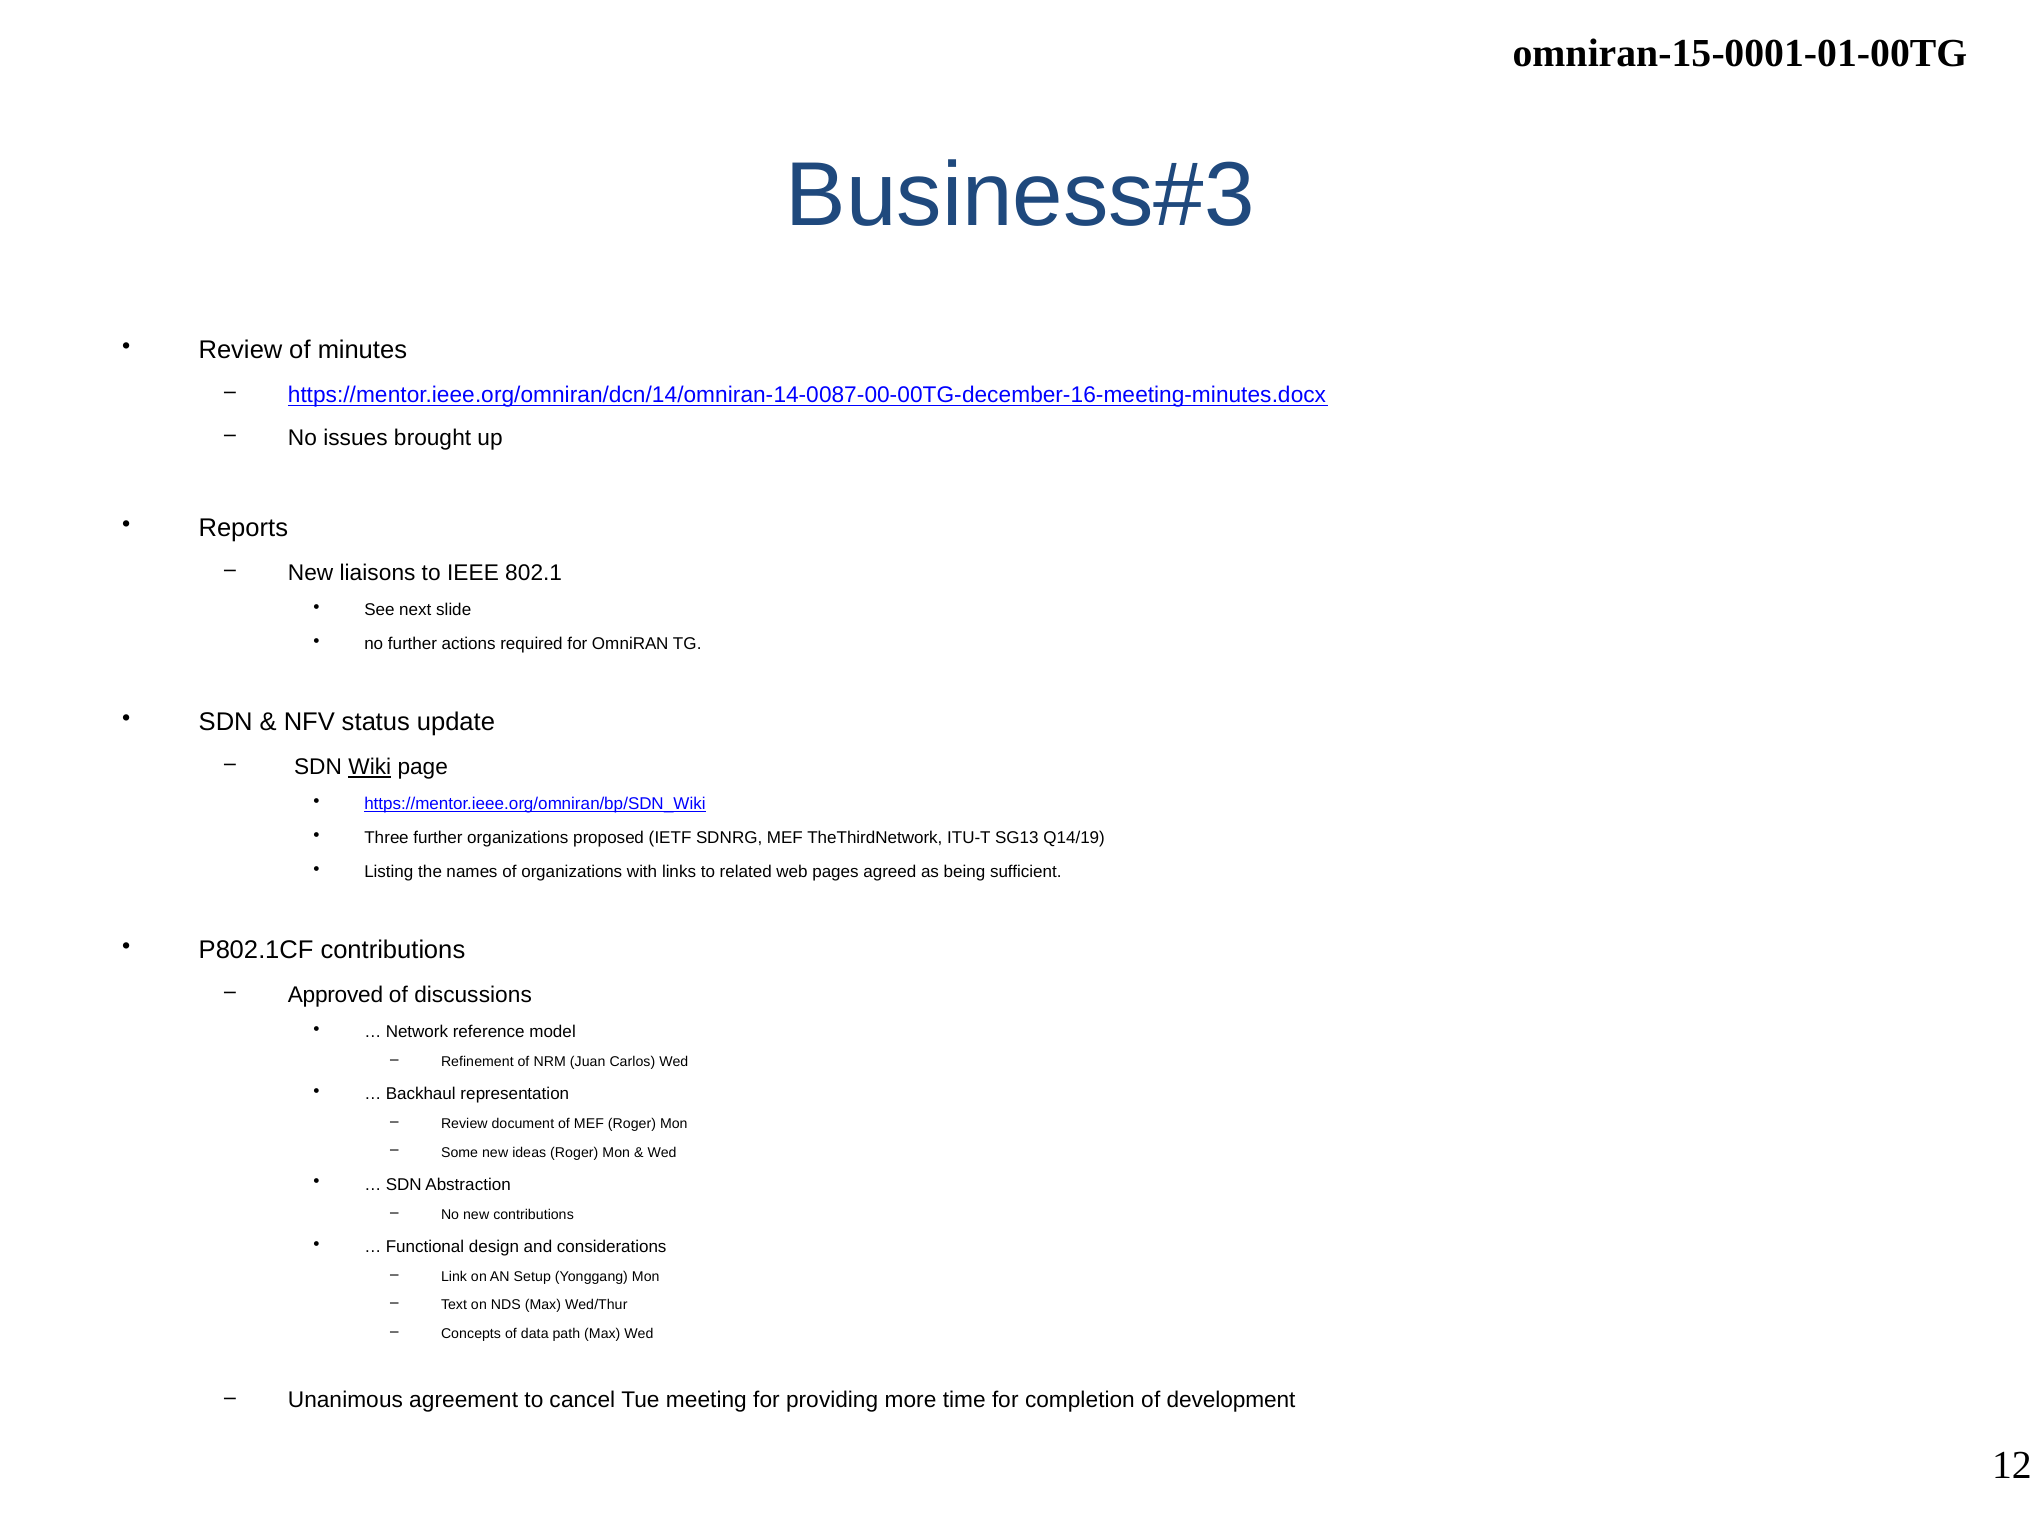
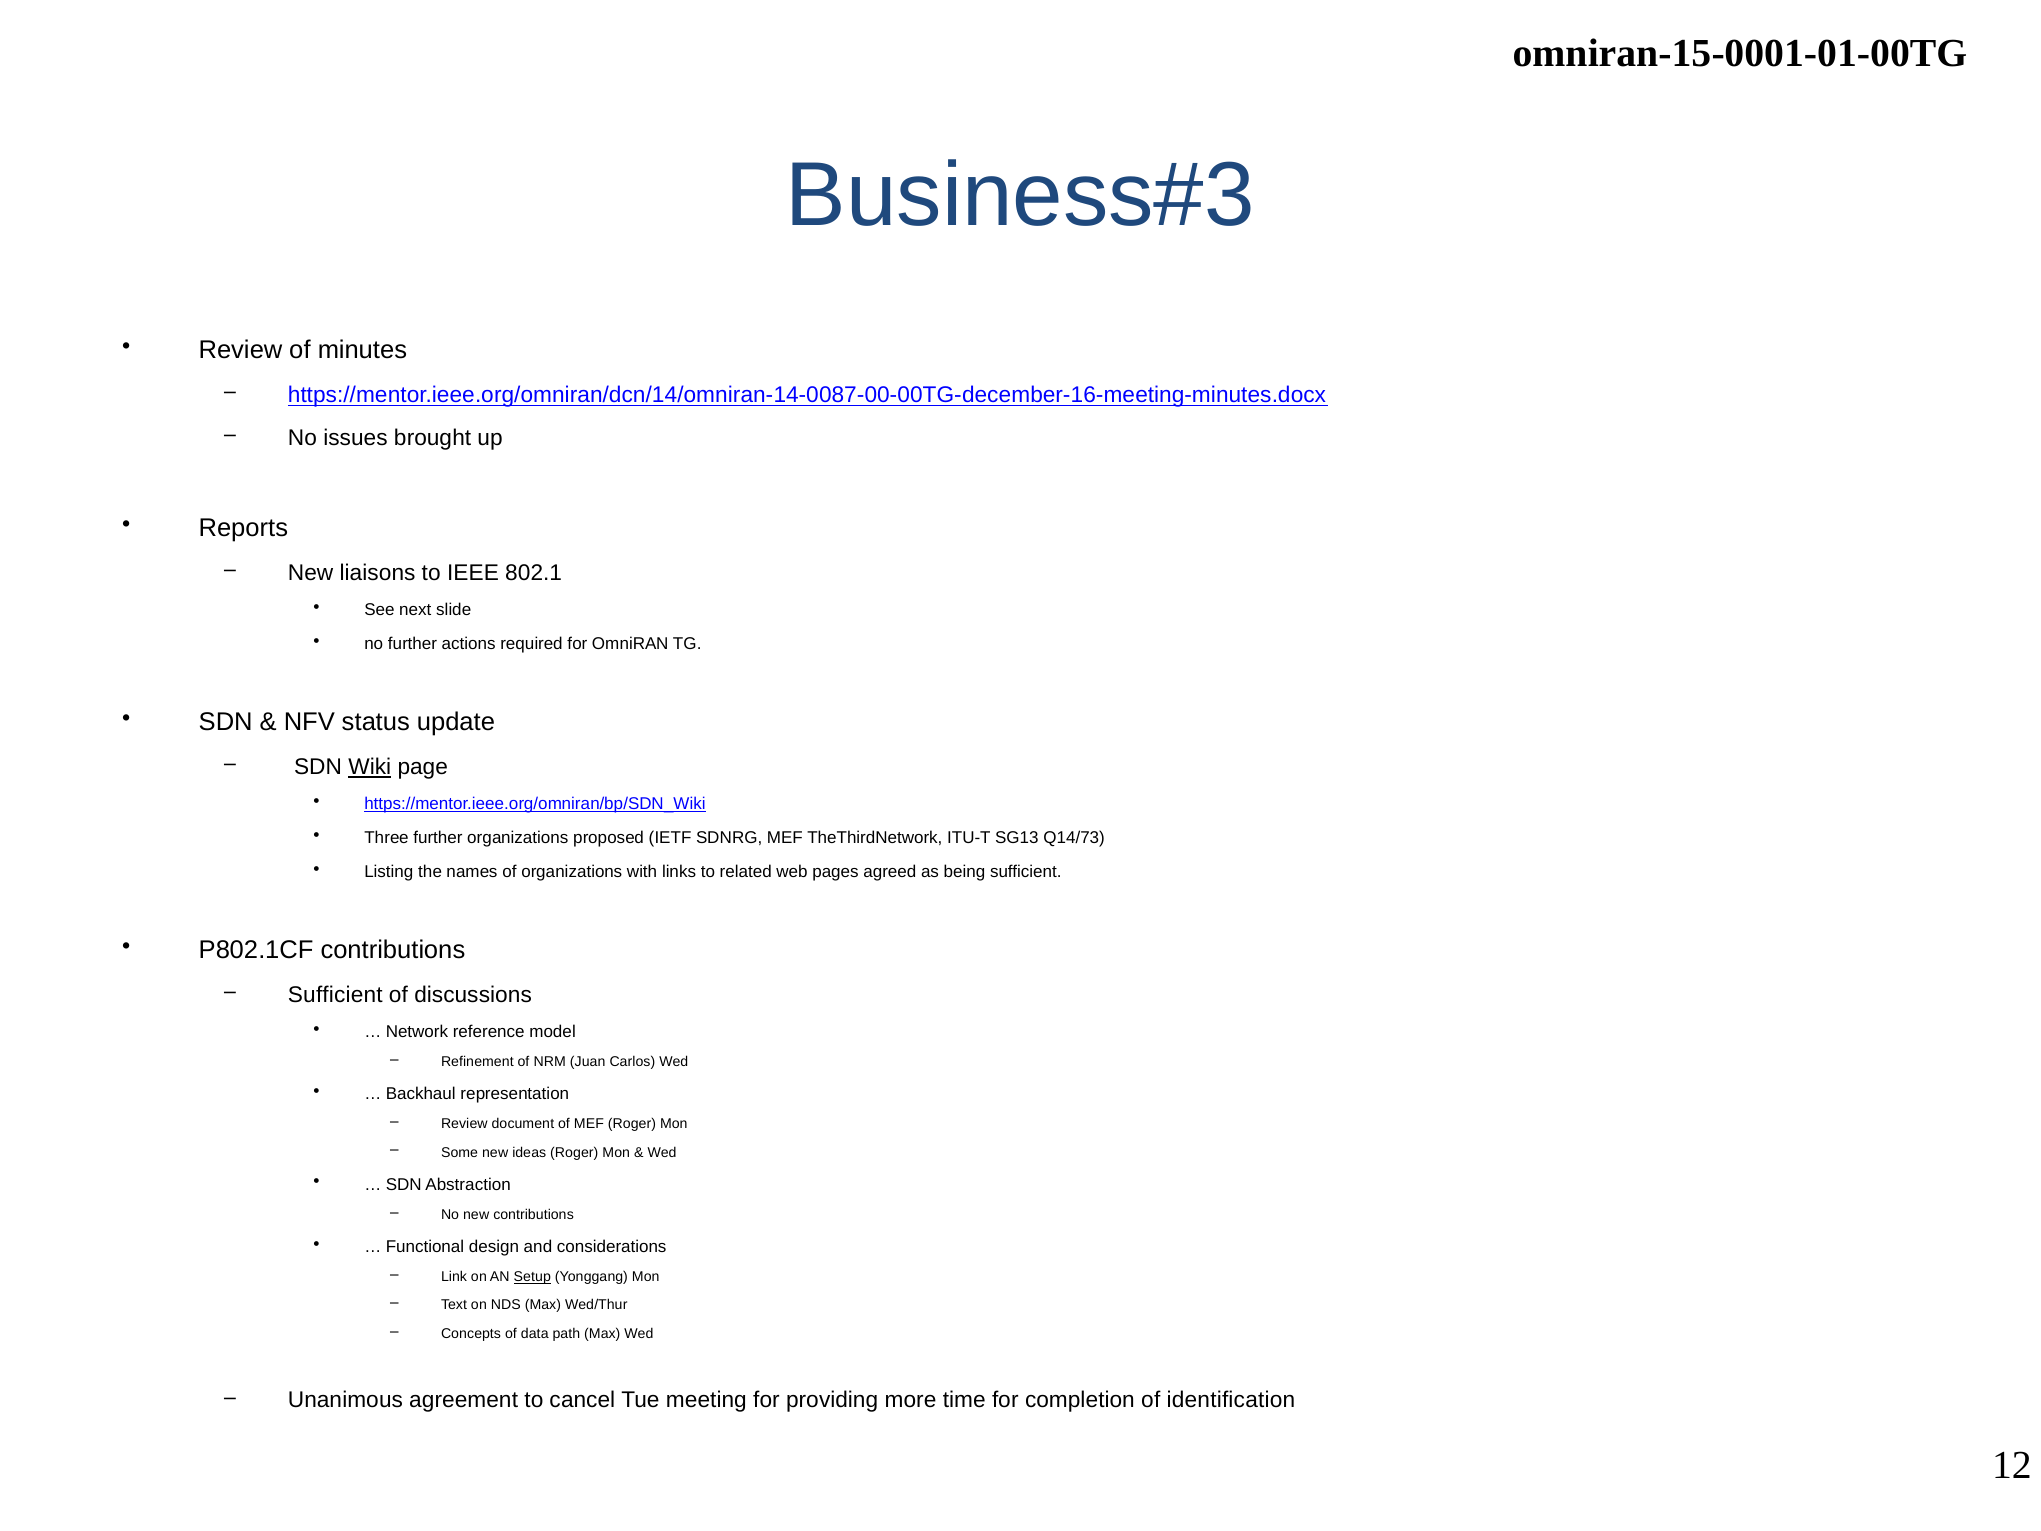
Q14/19: Q14/19 -> Q14/73 (1074, 838)
Approved: Approved -> Sufficient (335, 995)
Setup underline: none -> present (532, 1277)
development: development -> identification (1231, 1400)
